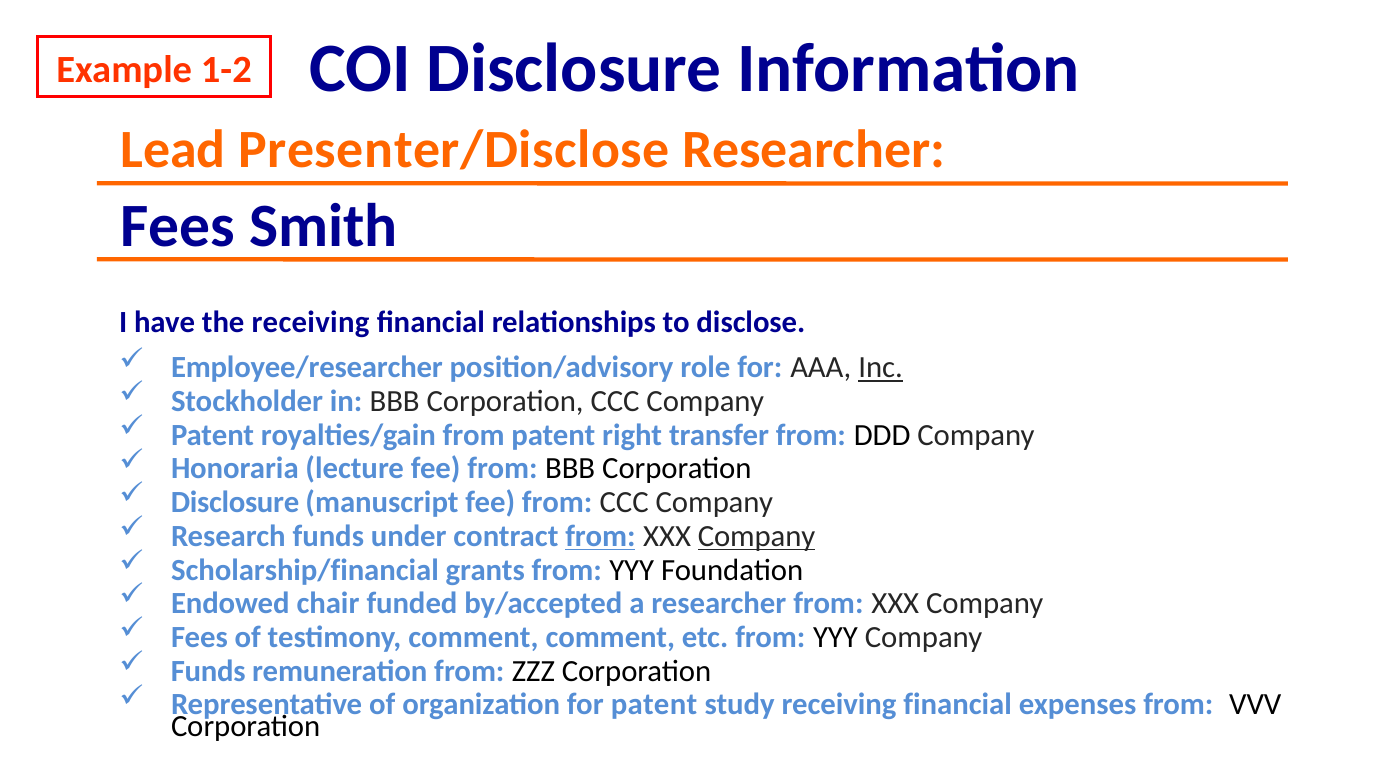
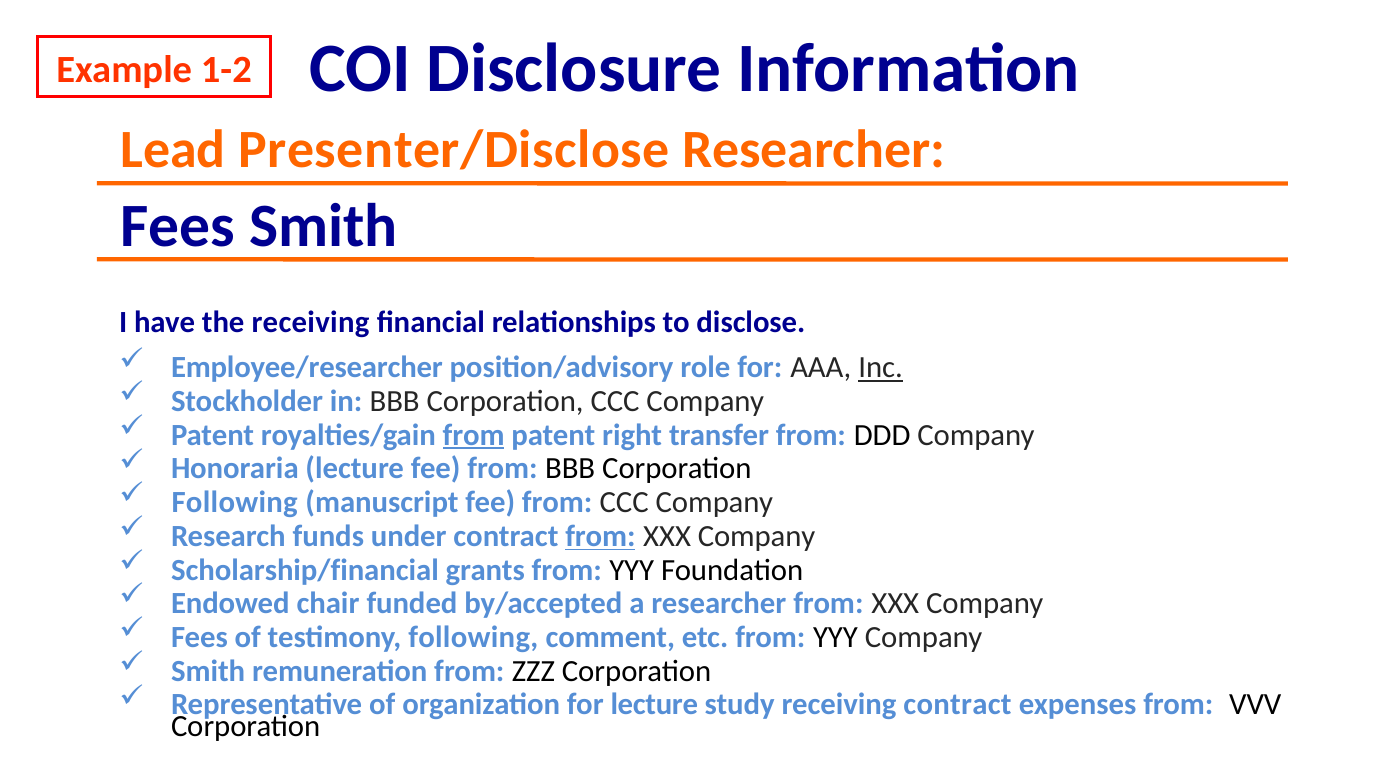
from underline: none -> present (474, 435)
Disclosure: Disclosure -> Following (235, 503)
Company underline: present -> none (757, 537)
testimony comment: comment -> following (473, 638)
Funds: Funds -> Smith (208, 672)
for patent: patent -> lecture (654, 705)
study receiving financial: financial -> contract (957, 705)
